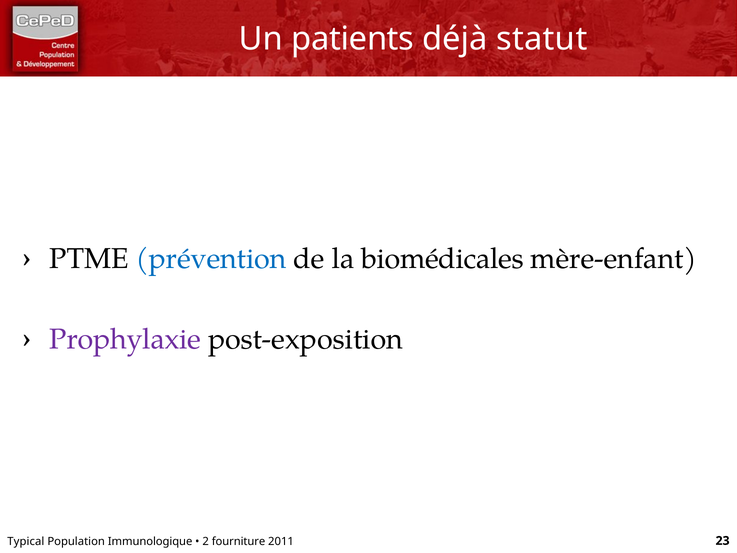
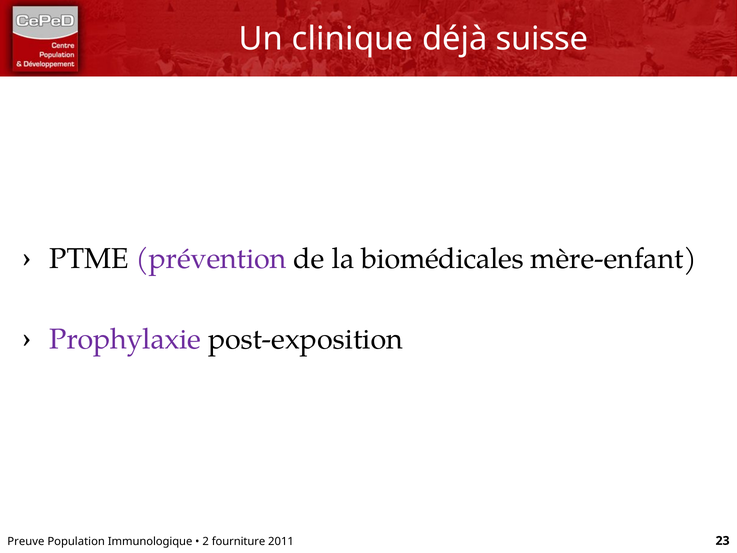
patients: patients -> clinique (353, 39)
statut: statut -> suisse (542, 39)
prévention colour: blue -> purple (211, 259)
Typical: Typical -> Preuve (26, 541)
